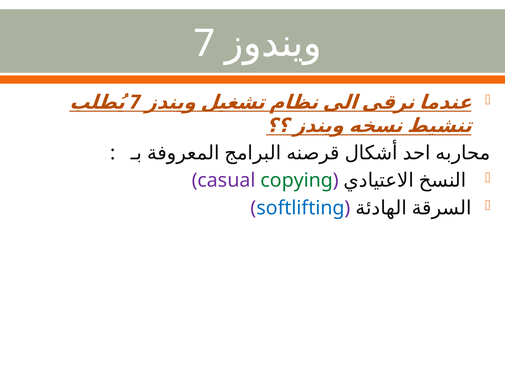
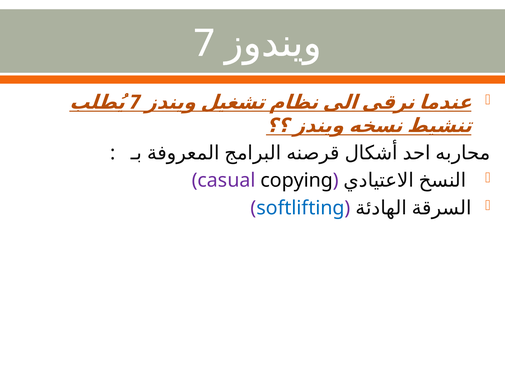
copying colour: green -> black (297, 181)
